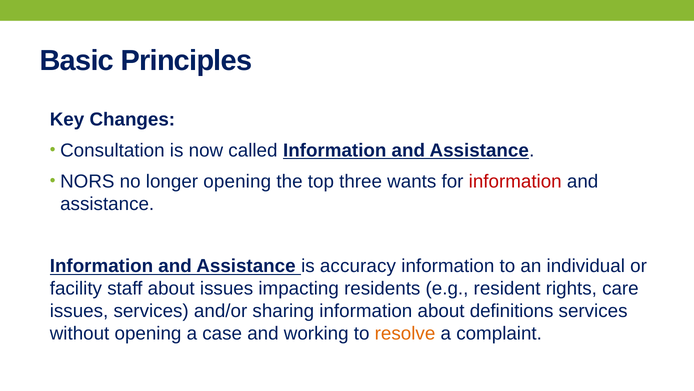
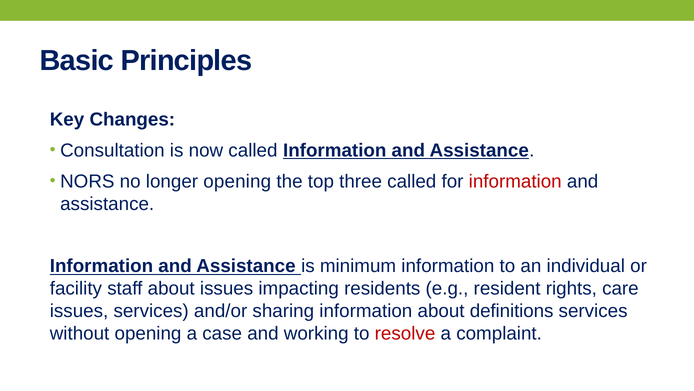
three wants: wants -> called (412, 181)
accuracy: accuracy -> minimum (358, 266)
resolve colour: orange -> red (405, 333)
